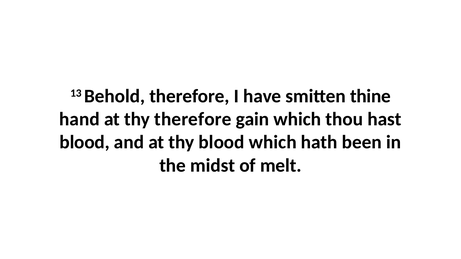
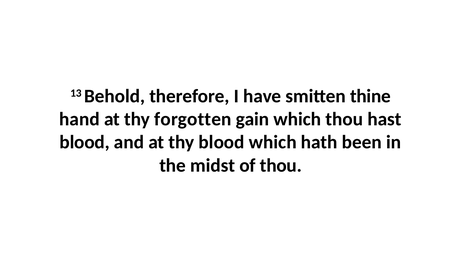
thy therefore: therefore -> forgotten (193, 119)
of melt: melt -> thou (281, 166)
